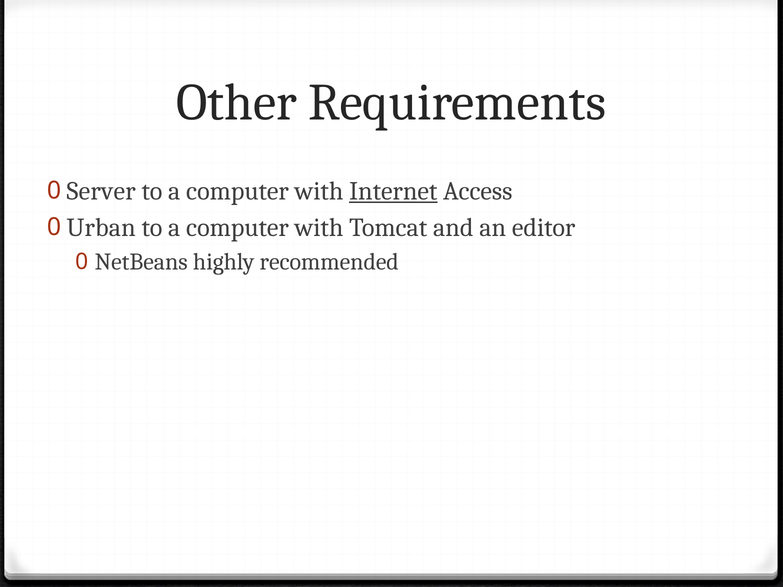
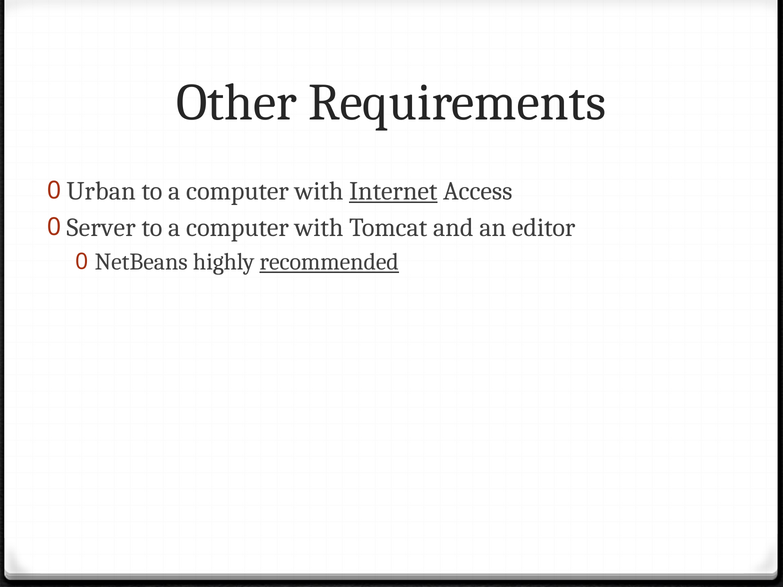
Server: Server -> Urban (101, 191)
Urban: Urban -> Server (101, 228)
recommended underline: none -> present (329, 262)
